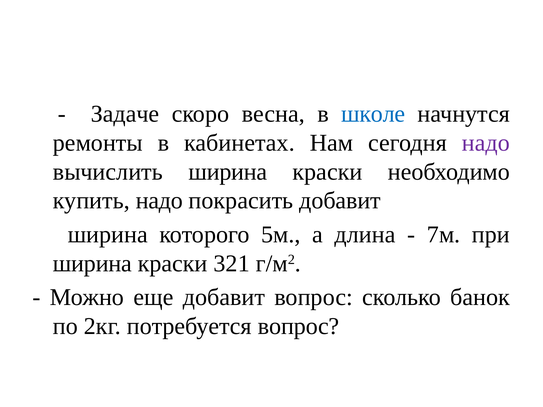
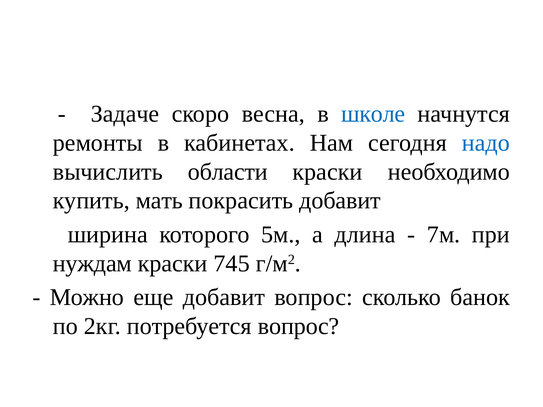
надо colour: purple -> blue (486, 143)
вычислить ширина: ширина -> области (228, 172)
купить надо: надо -> мать (159, 201)
ширина: ширина -> нуждам (92, 264)
321: 321 -> 745 (232, 264)
